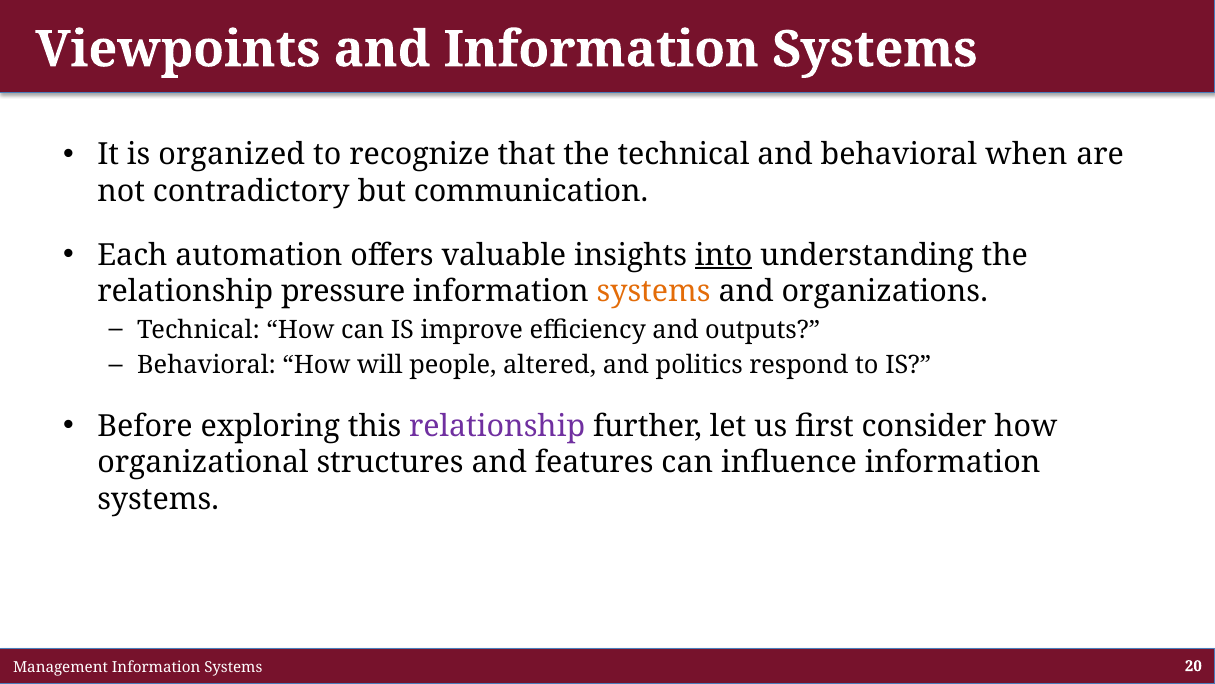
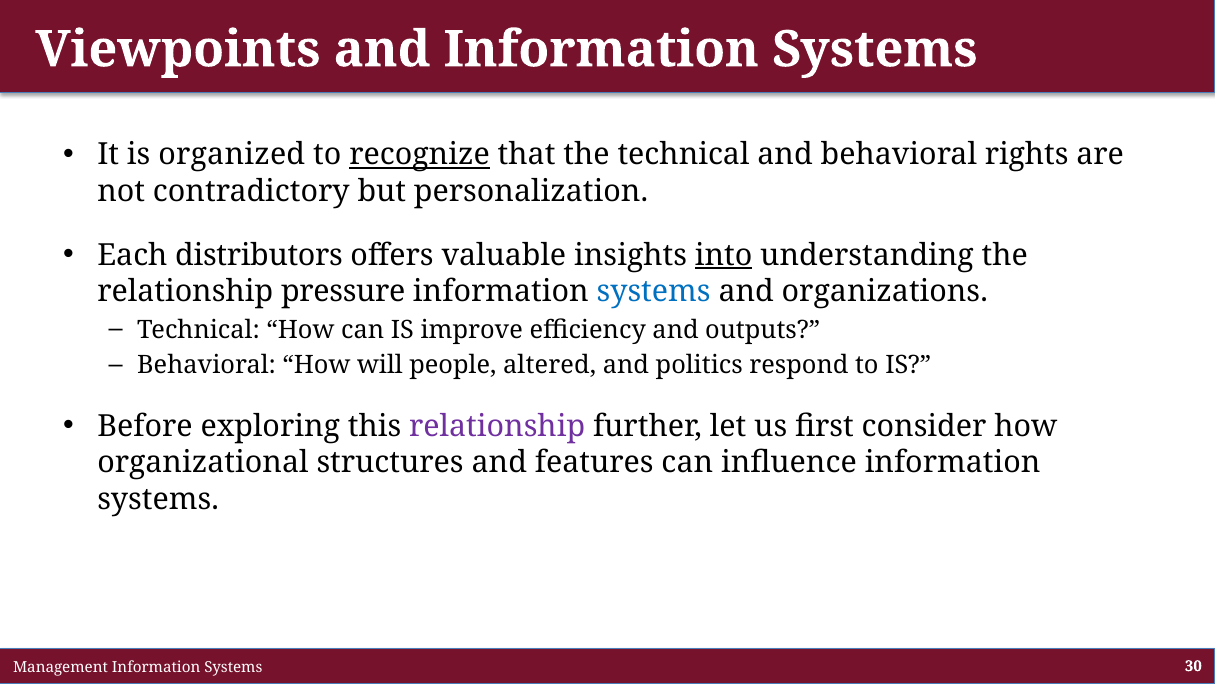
recognize underline: none -> present (420, 155)
when: when -> rights (1027, 155)
communication: communication -> personalization (531, 191)
automation: automation -> distributors (259, 255)
systems colour: orange -> blue (654, 291)
20: 20 -> 30 (1193, 666)
